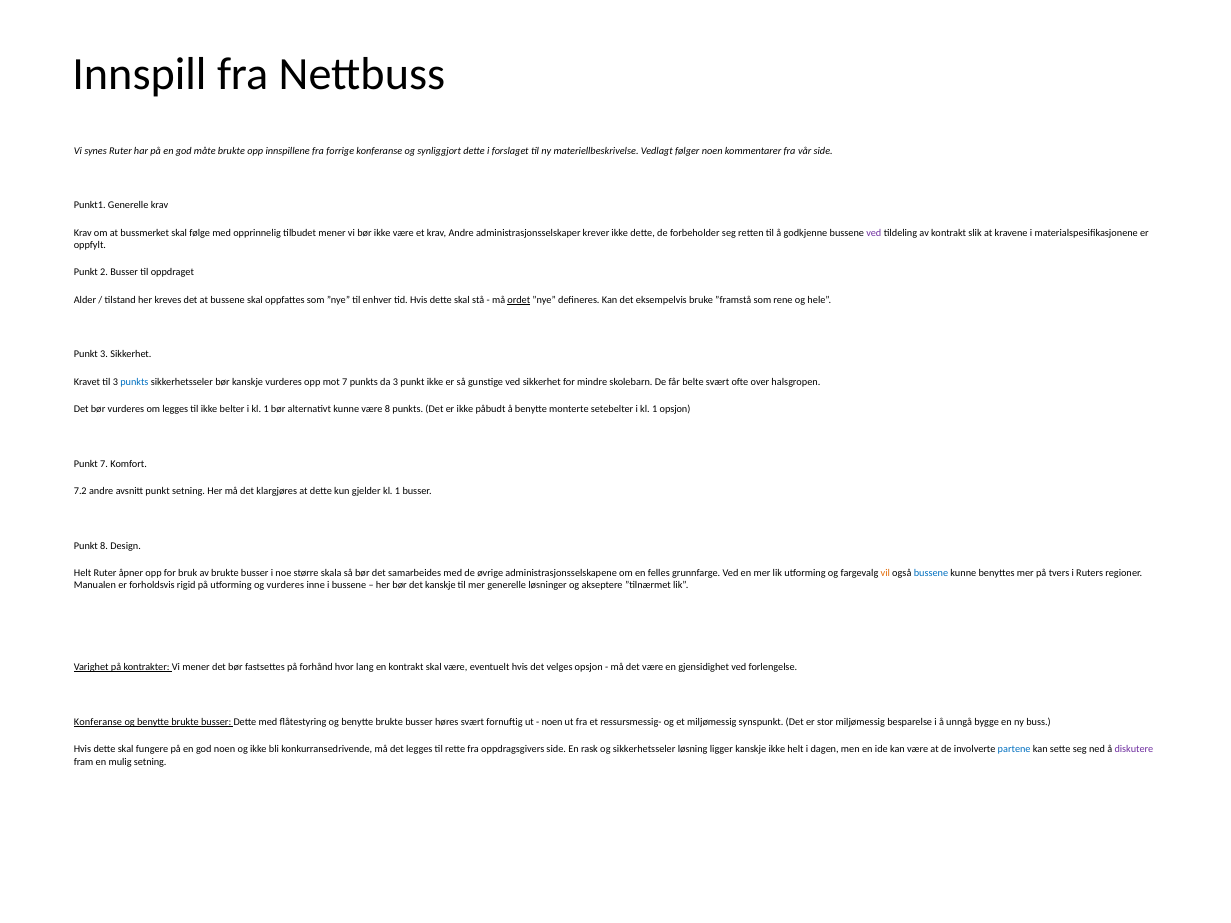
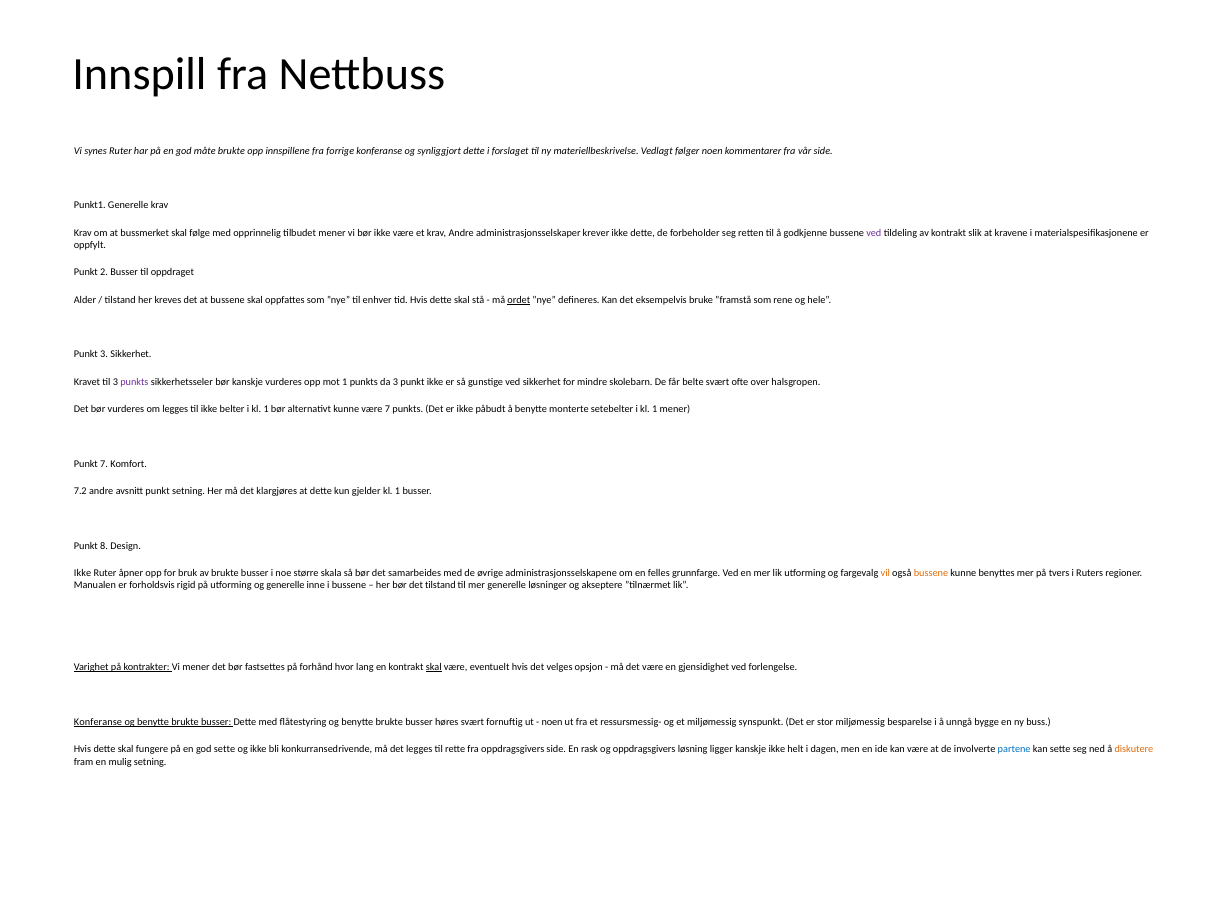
punkts colour: blue -> purple (134, 382)
mot 7: 7 -> 1 (345, 382)
være 8: 8 -> 7 (387, 409)
1 opsjon: opsjon -> mener (675, 409)
Helt: Helt -> Ikke (82, 573)
bussene colour: blue -> orange (931, 573)
og vurderes: vurderes -> generelle (285, 586)
det kanskje: kanskje -> tilstand (440, 586)
skal underline: none -> present (434, 668)
god noen: noen -> sette (225, 750)
og sikkerhetsseler: sikkerhetsseler -> oppdragsgivers (644, 750)
diskutere colour: purple -> orange (1134, 750)
